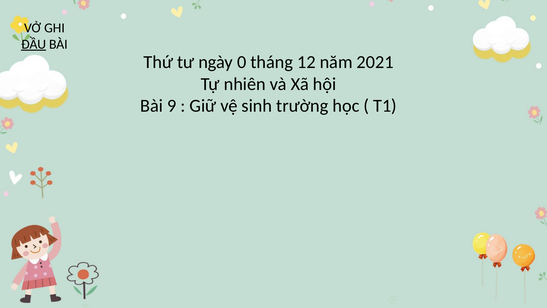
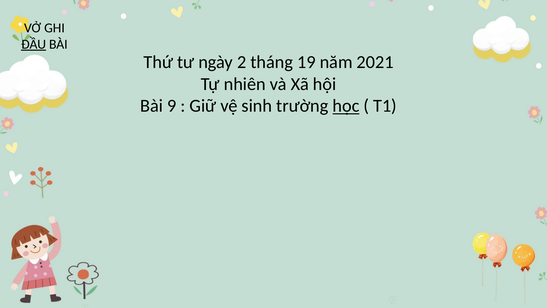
0: 0 -> 2 (242, 62)
12: 12 -> 19 (306, 62)
học underline: none -> present (346, 106)
